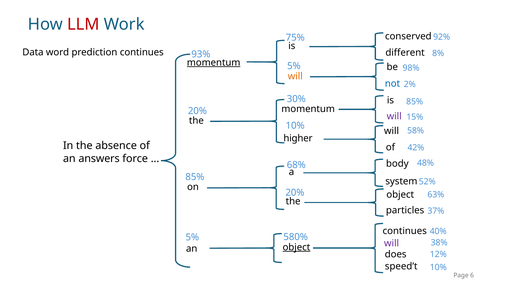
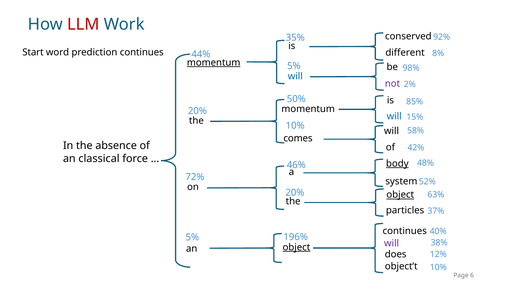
75%: 75% -> 35% (295, 37)
Data: Data -> Start (33, 52)
93%: 93% -> 44% (201, 54)
will colour: orange -> blue (295, 76)
not colour: blue -> purple (393, 84)
30%: 30% -> 50% (296, 99)
will colour: purple -> blue (394, 116)
higher: higher -> comes (298, 138)
answers: answers -> classical (99, 158)
body underline: none -> present (397, 163)
68%: 68% -> 46% (296, 165)
85%: 85% -> 72% (195, 177)
object underline: none -> present (400, 195)
580%: 580% -> 196% (296, 237)
speed’t: speed’t -> object’t (401, 266)
